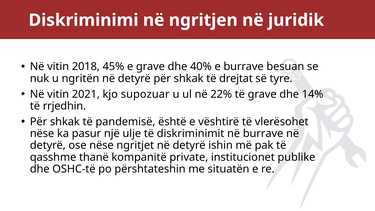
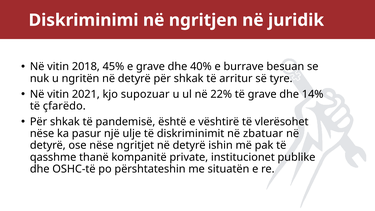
drejtat: drejtat -> arritur (236, 78)
rrjedhin: rrjedhin -> çfarëdo (64, 106)
në burrave: burrave -> zbatuar (263, 134)
